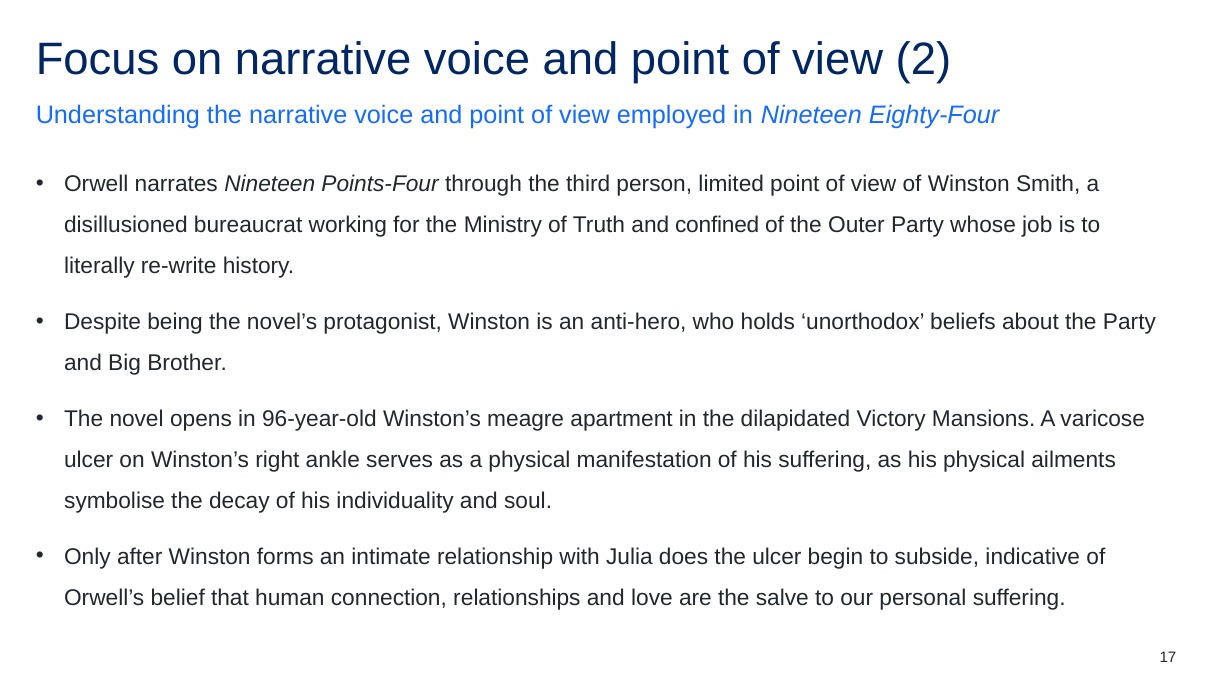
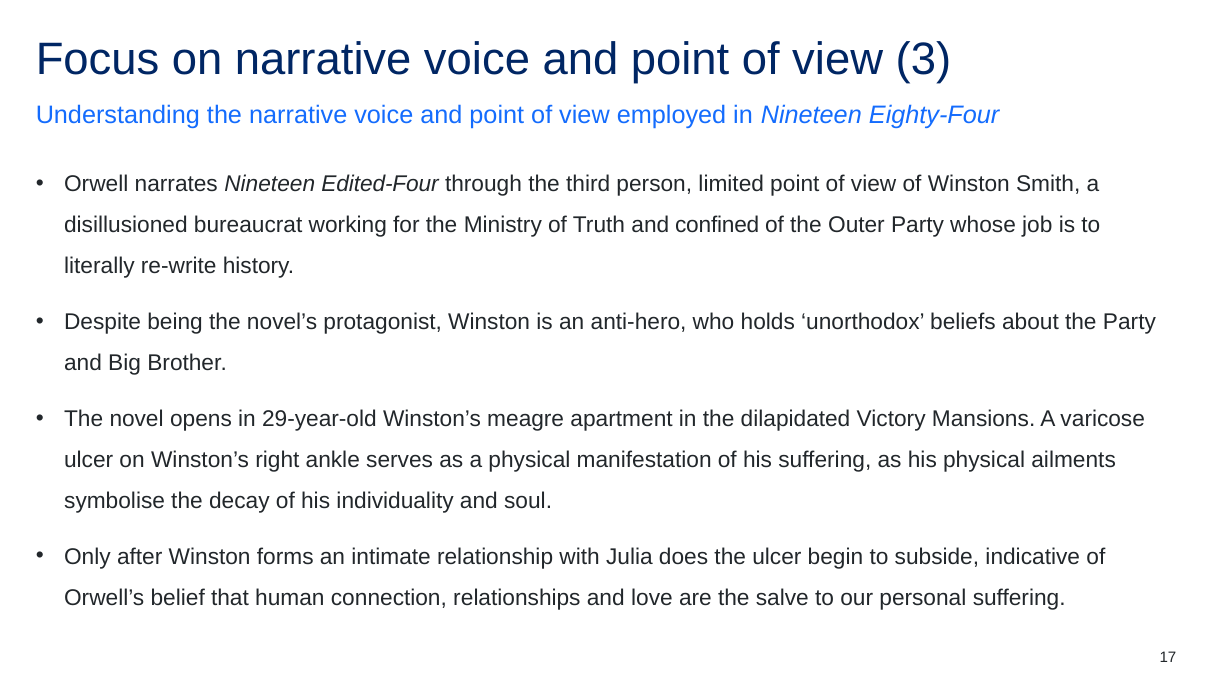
2: 2 -> 3 (923, 60)
Points-Four: Points-Four -> Edited-Four (380, 184)
96-year-old: 96-year-old -> 29-year-old (319, 419)
